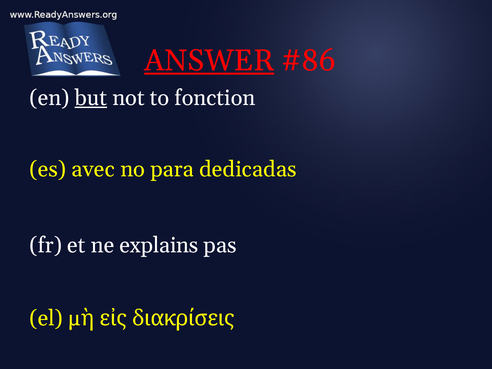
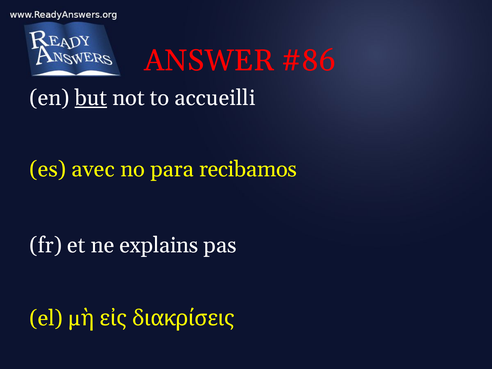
ANSWER underline: present -> none (209, 61)
fonction: fonction -> accueilli (215, 98)
dedicadas: dedicadas -> recibamos (248, 169)
